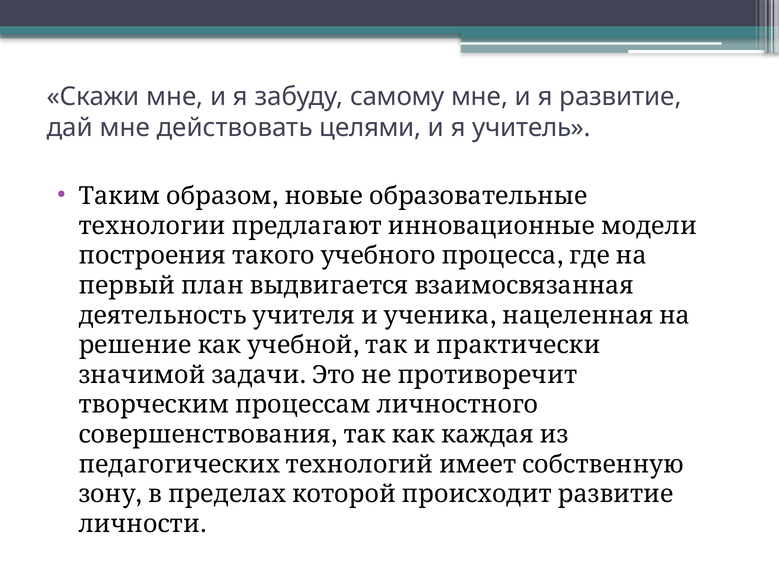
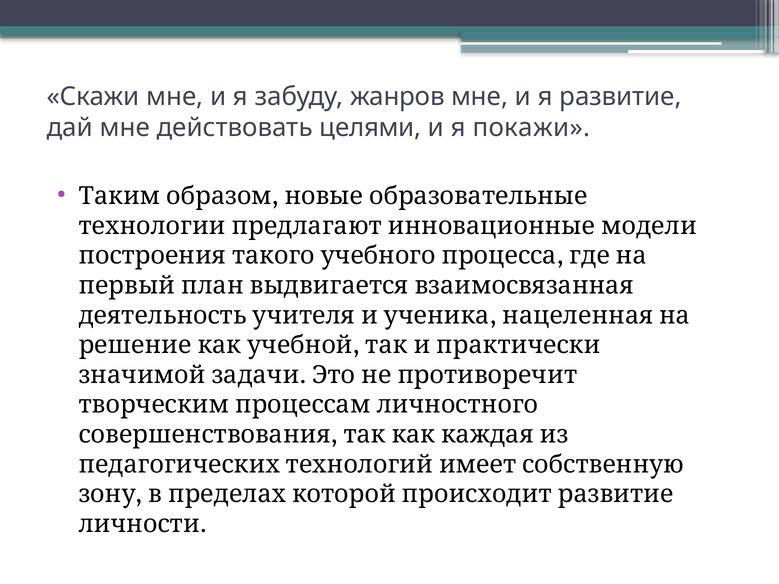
самому: самому -> жанров (397, 97)
учитель: учитель -> покажи (531, 128)
